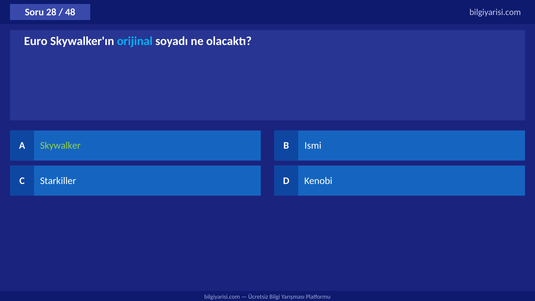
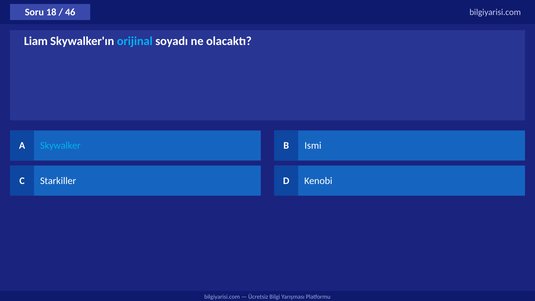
28: 28 -> 18 (51, 12)
48: 48 -> 46 (70, 12)
Euro: Euro -> Liam (36, 41)
Skywalker colour: light green -> light blue (60, 146)
